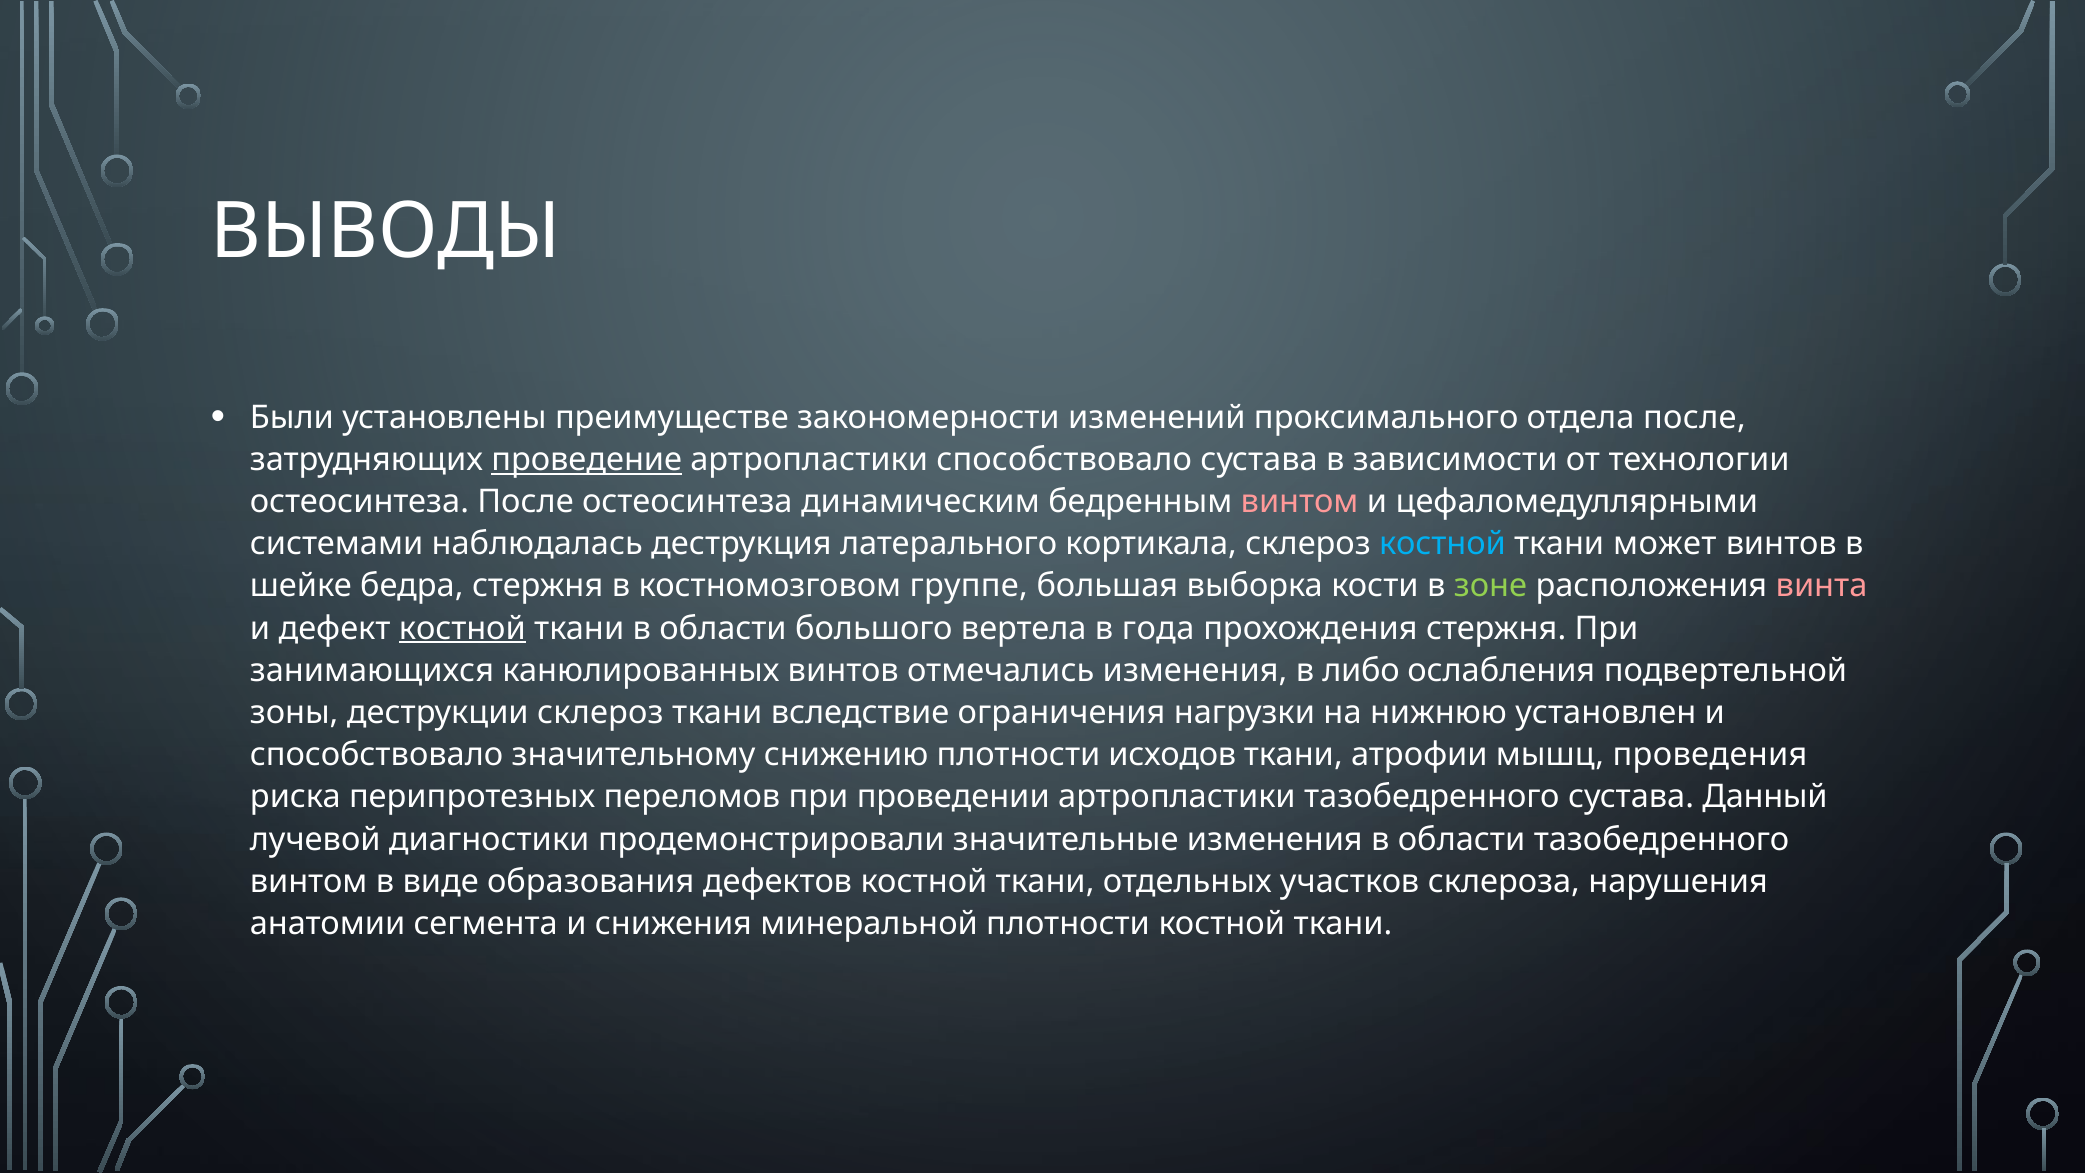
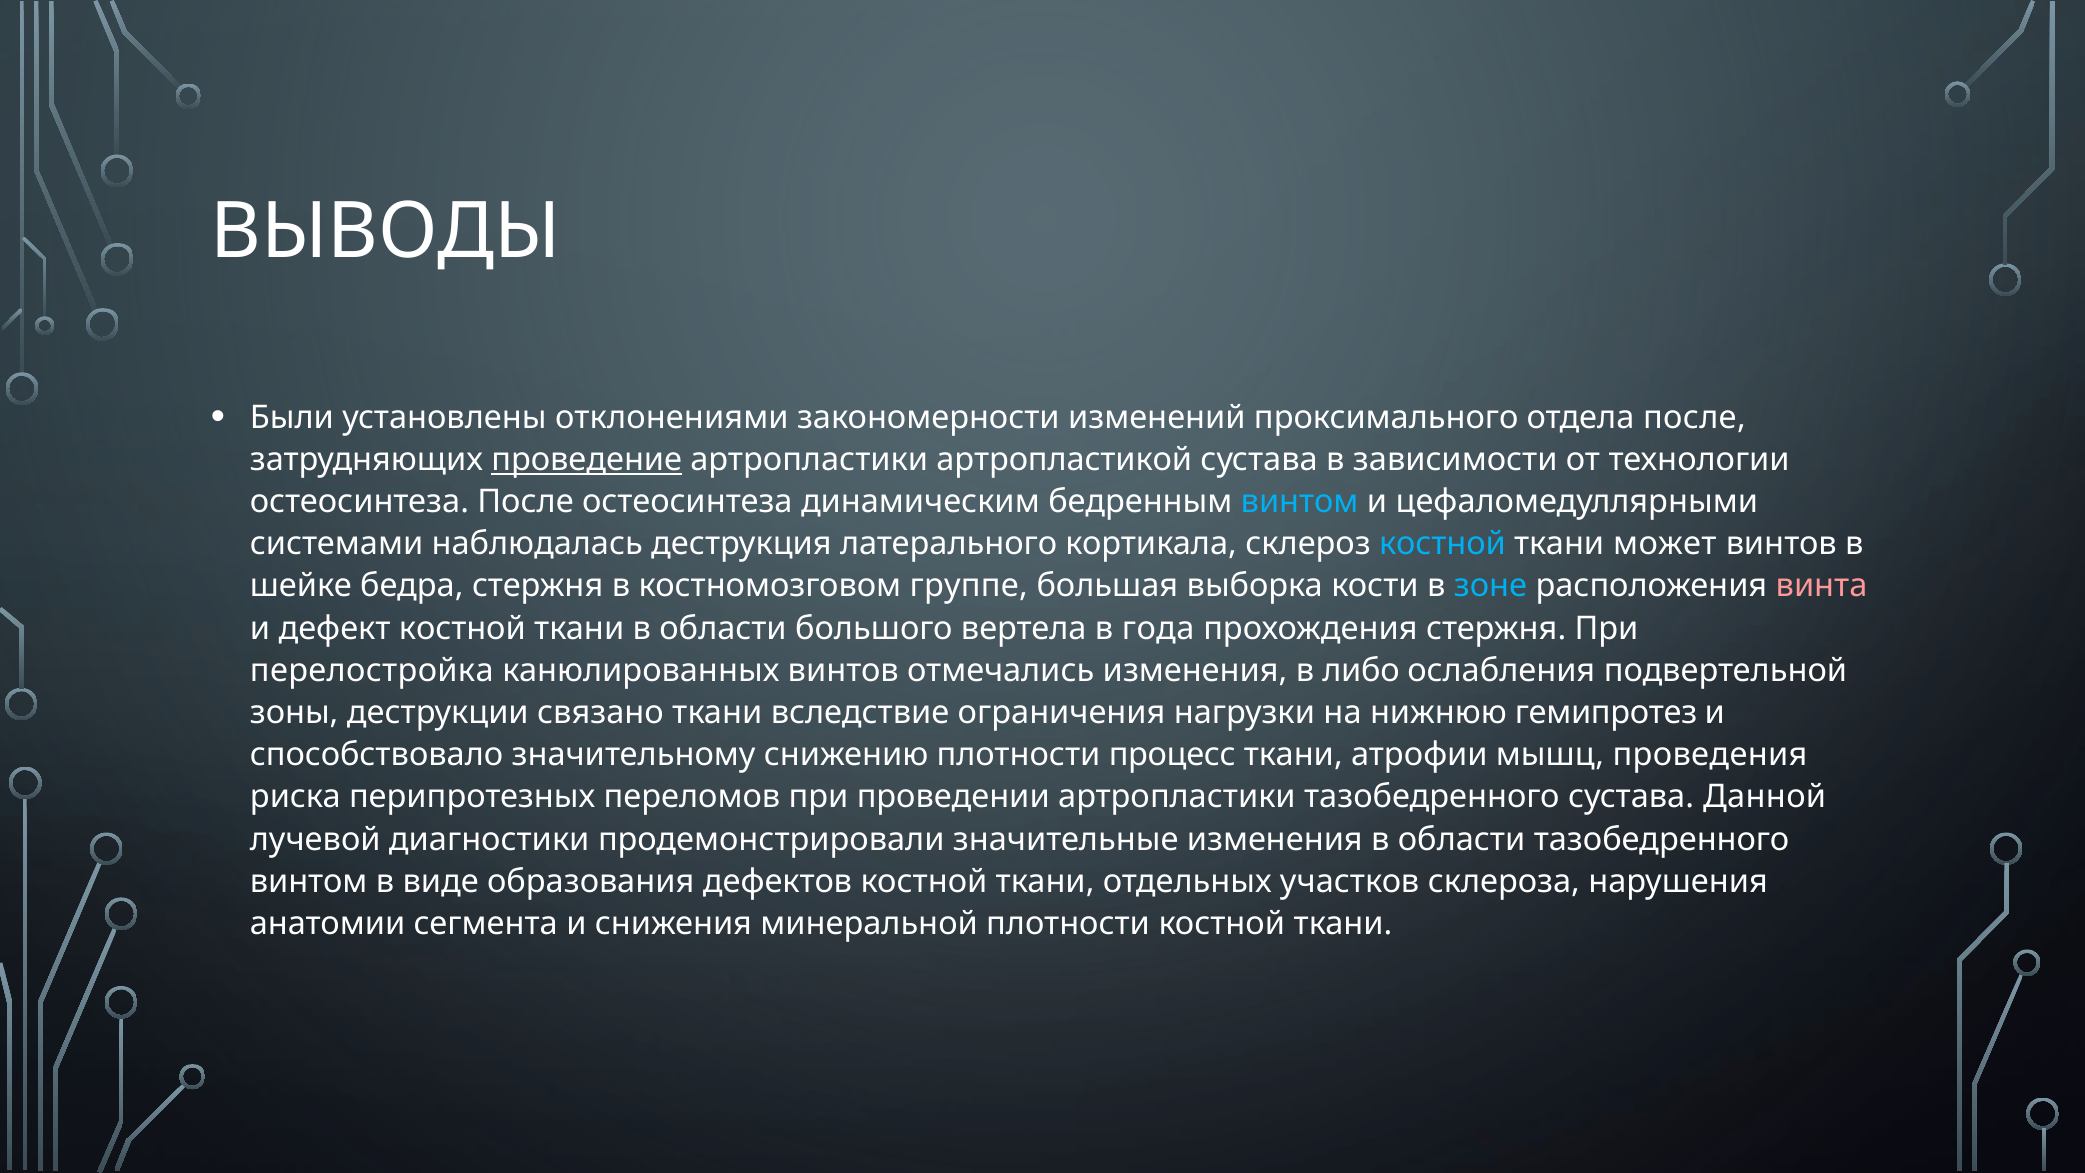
преимуществе: преимуществе -> отклонениями (672, 417)
артропластики способствовало: способствовало -> артропластикой (1064, 460)
винтом colour: pink -> light blue (1300, 502)
зоне colour: light green -> light blue (1490, 586)
костной underline: present -> none (462, 628)
занимающихся: занимающихся -> перелостройка (372, 670)
деструкции склероз: склероз -> связано (600, 713)
установлен: установлен -> гемипротез (1606, 713)
исходов: исходов -> процесс (1172, 755)
Данный: Данный -> Данной (1765, 797)
